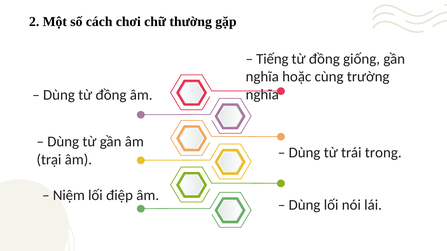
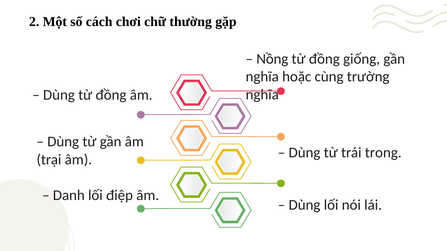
Tiếng: Tiếng -> Nồng (272, 59)
Niệm: Niệm -> Danh (69, 196)
